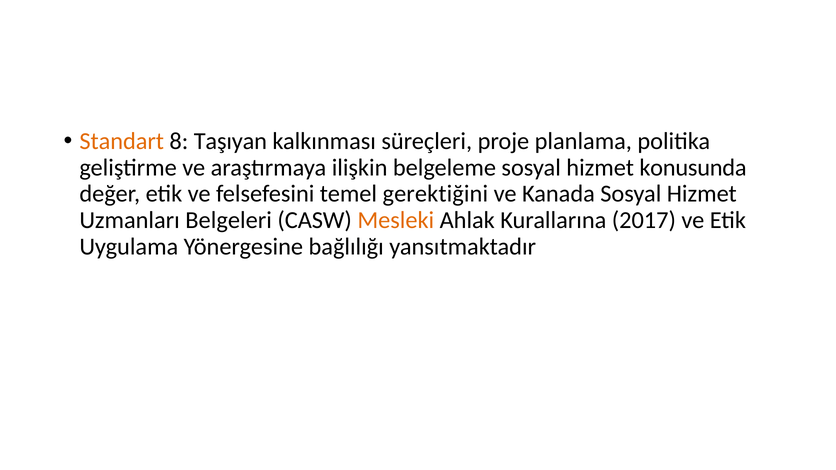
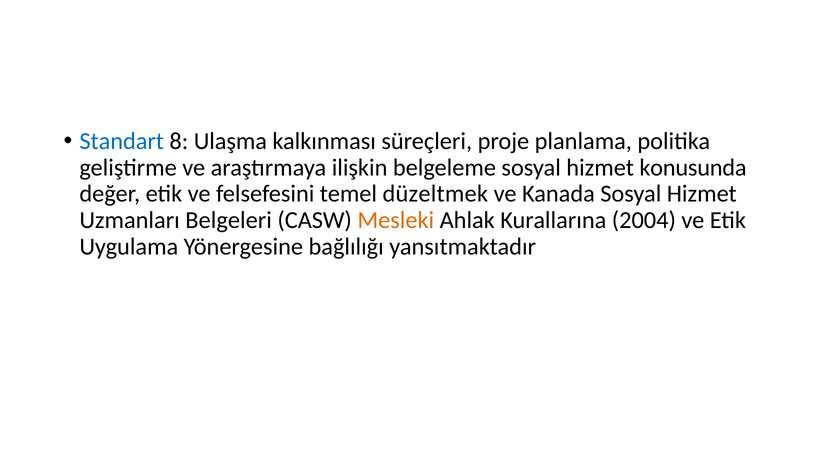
Standart colour: orange -> blue (122, 141)
Taşıyan: Taşıyan -> Ulaşma (230, 141)
gerektiğini: gerektiğini -> düzeltmek (435, 194)
2017: 2017 -> 2004 (644, 220)
